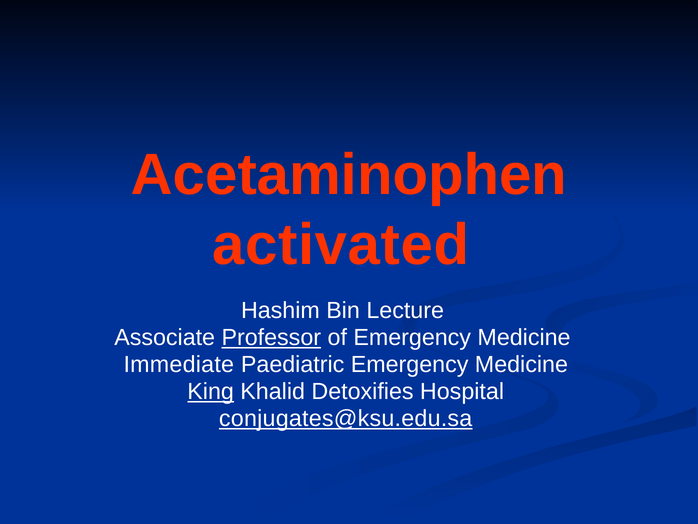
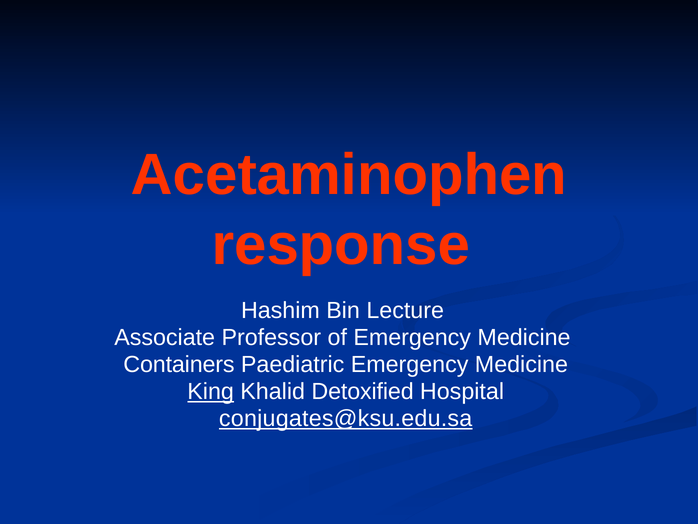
activated: activated -> response (341, 245)
Professor underline: present -> none (271, 337)
Immediate: Immediate -> Containers (179, 364)
Detoxifies: Detoxifies -> Detoxified (363, 391)
